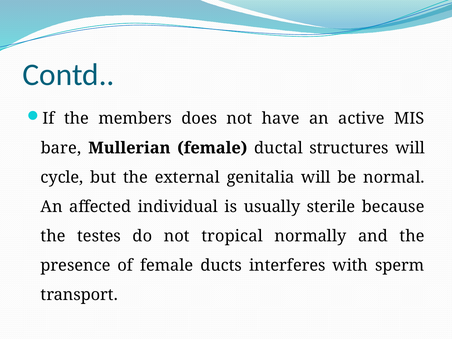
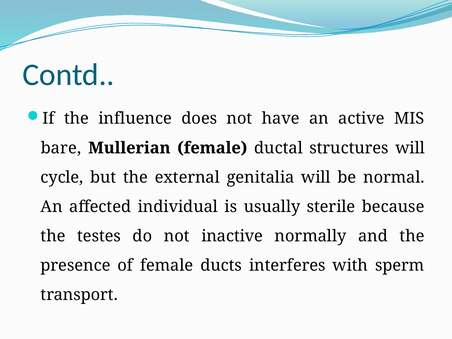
members: members -> influence (135, 119)
tropical: tropical -> inactive (232, 236)
